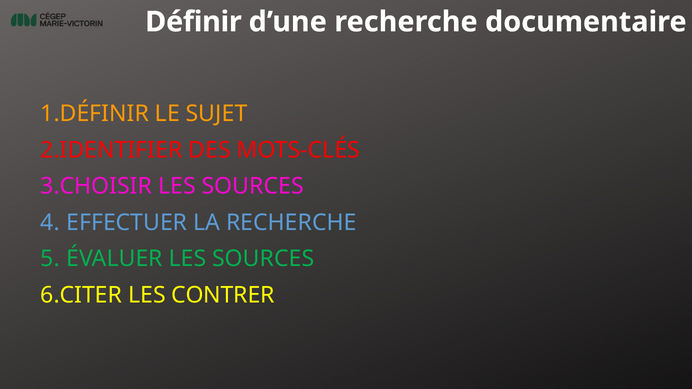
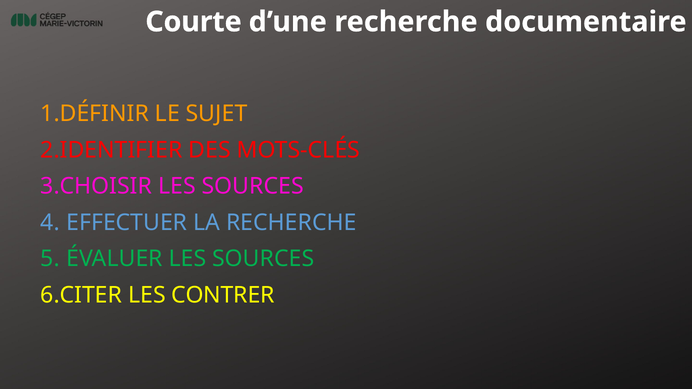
Définir: Définir -> Courte (193, 22)
